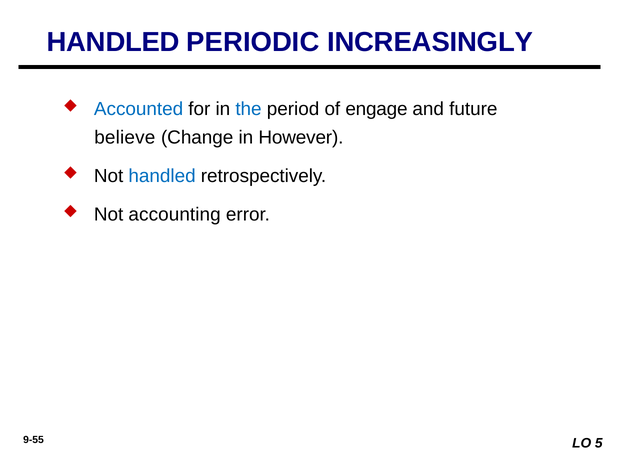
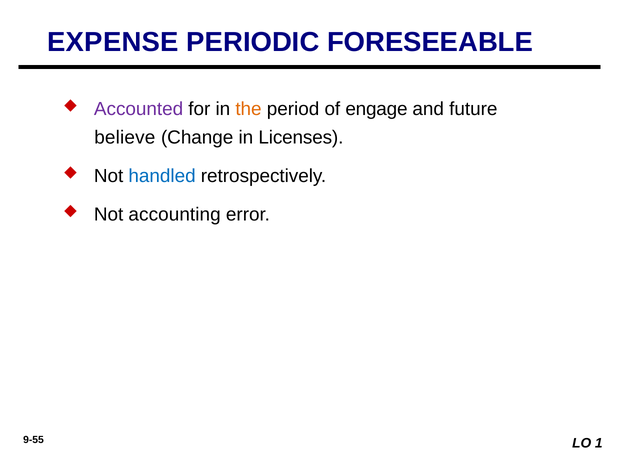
HANDLED: HANDLED -> EXPENSE (113, 42)
INCREASINGLY: INCREASINGLY -> FORESEEABLE (430, 42)
Accounted colour: blue -> purple (139, 109)
the colour: blue -> orange (249, 109)
However: However -> Licenses (301, 137)
5: 5 -> 1 (599, 443)
